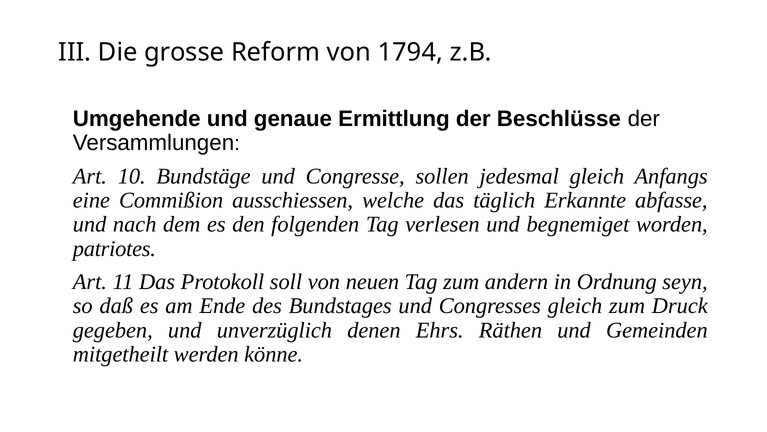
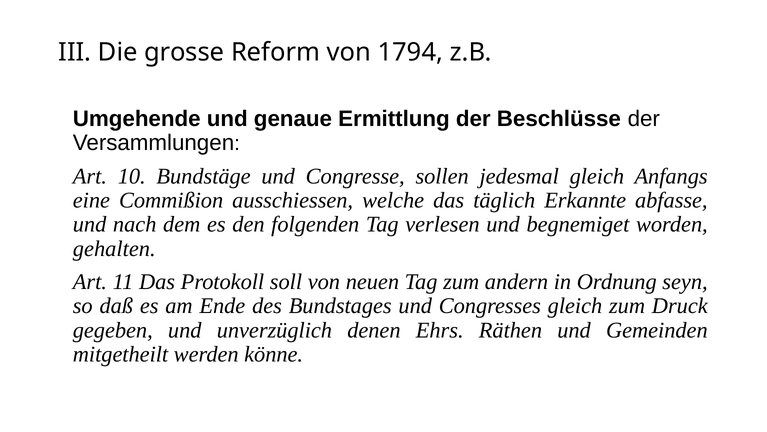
patriotes: patriotes -> gehalten (114, 248)
